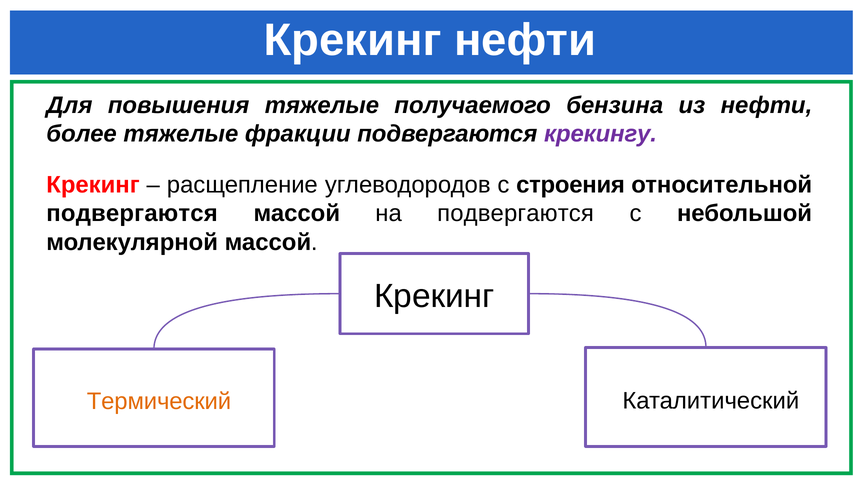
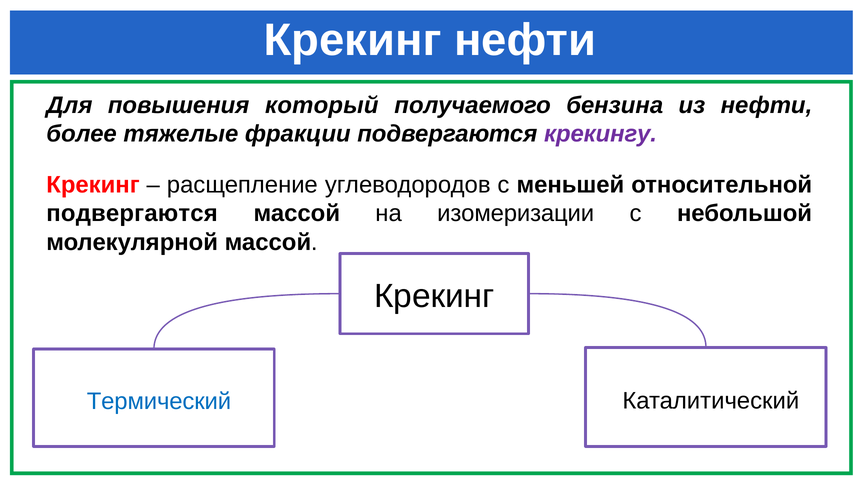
повышения тяжелые: тяжелые -> который (322, 105)
строения: строения -> меньшей (570, 185)
на подвергаются: подвергаются -> изомеризации (516, 214)
Термический colour: orange -> blue (159, 402)
